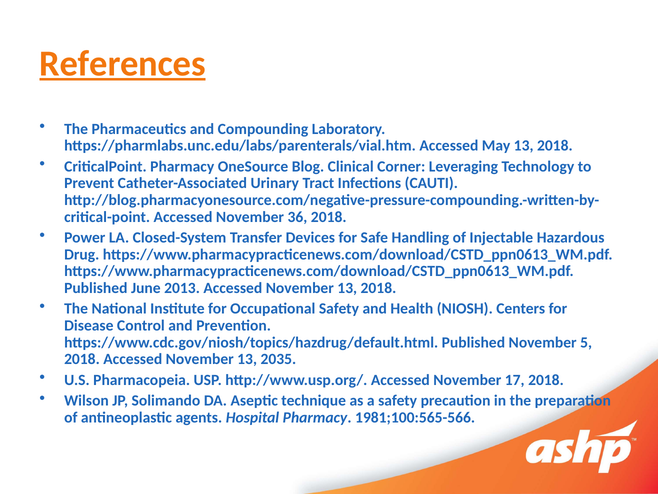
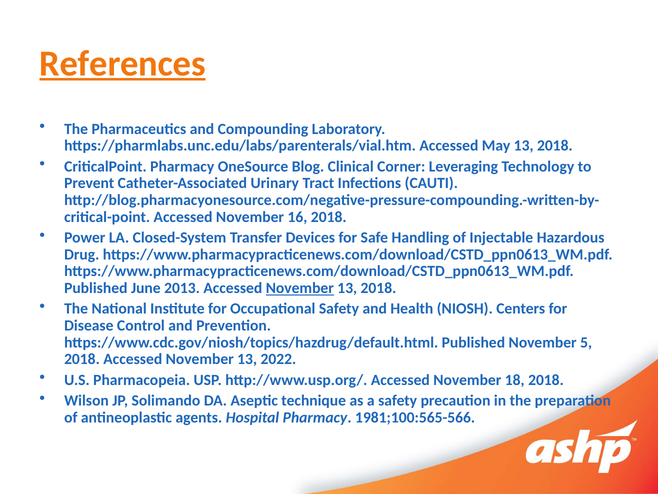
36: 36 -> 16 (297, 217)
November underline: none -> present (300, 288)
2035: 2035 -> 2022 (278, 359)
17: 17 -> 18 (515, 380)
